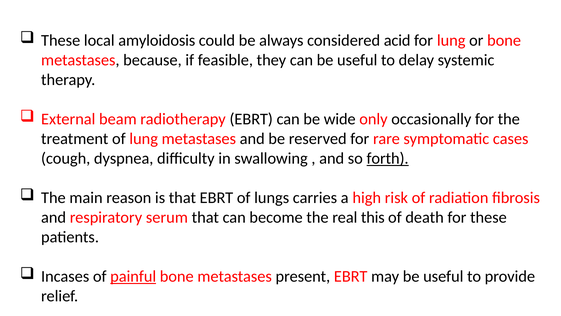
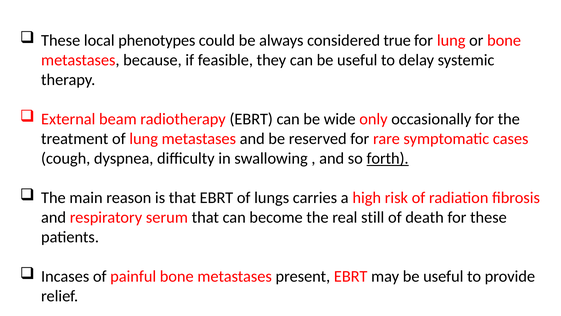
amyloidosis: amyloidosis -> phenotypes (157, 40)
acid: acid -> true (397, 40)
this: this -> still (373, 217)
painful underline: present -> none (133, 276)
